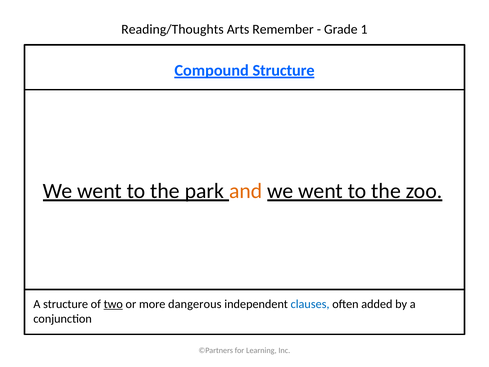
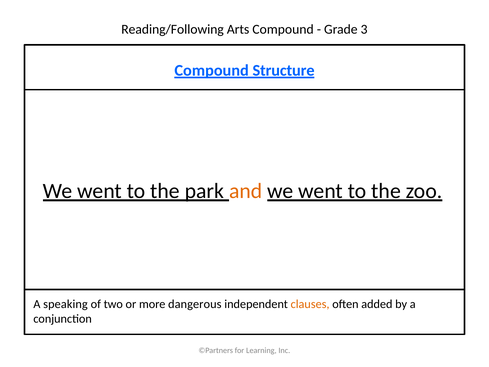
Reading/Thoughts: Reading/Thoughts -> Reading/Following (173, 29)
Arts Remember: Remember -> Compound (283, 29)
1: 1 -> 3 (364, 29)
A structure: structure -> speaking (65, 304)
two underline: present -> none (113, 304)
clauses colour: blue -> orange (310, 304)
